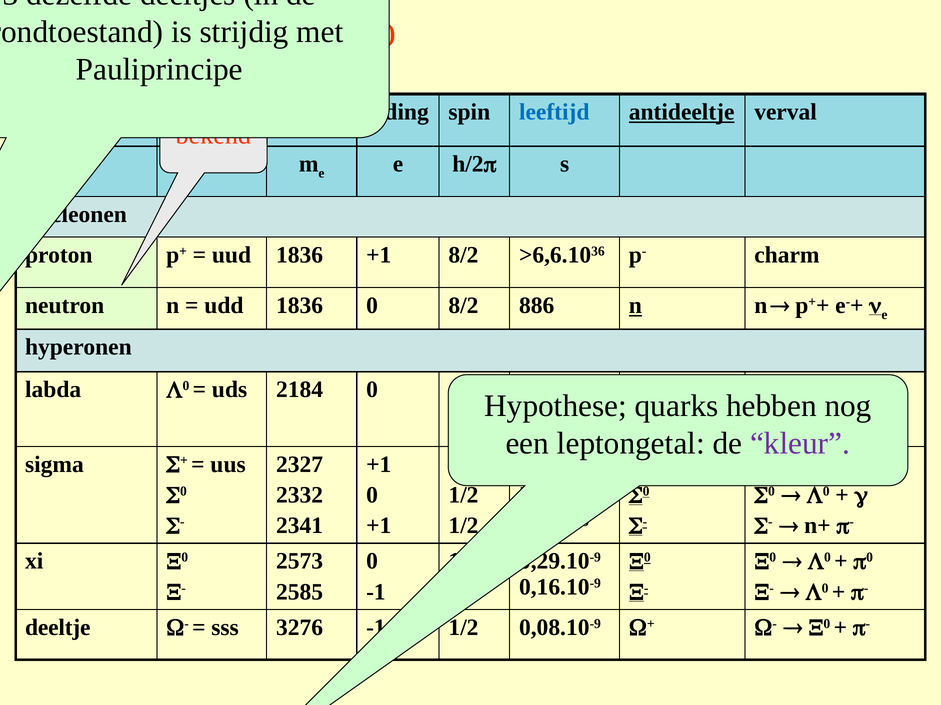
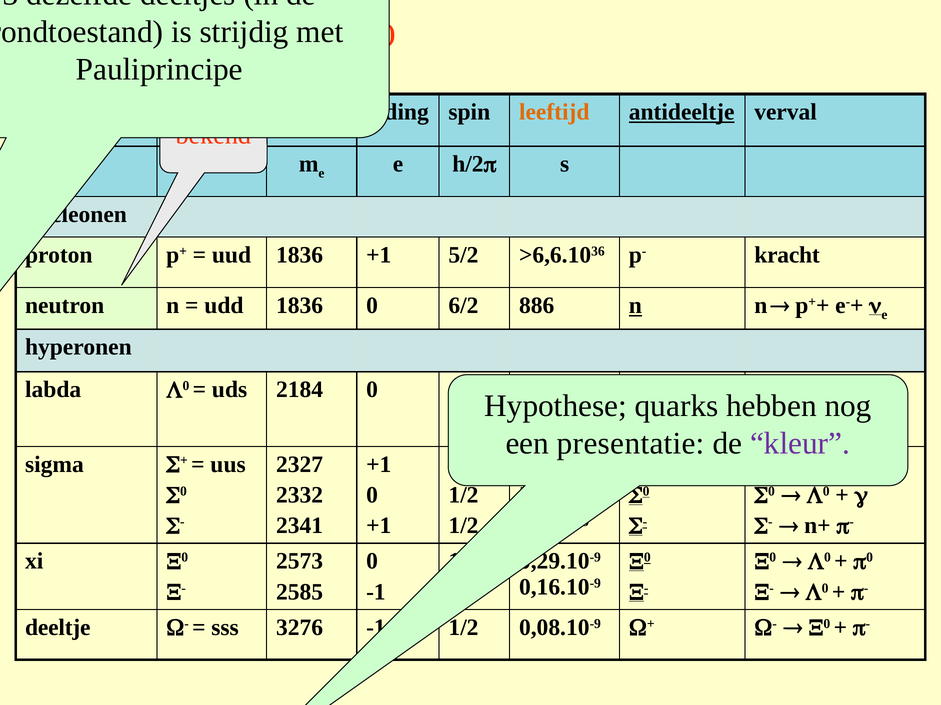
leeftijd colour: blue -> orange (554, 112)
8/2: 8/2 -> 5/2 (463, 255)
charm: charm -> kracht (787, 255)
8/2: 8/2 -> 6/2 (463, 306)
leptongetal: leptongetal -> presentatie (631, 444)
